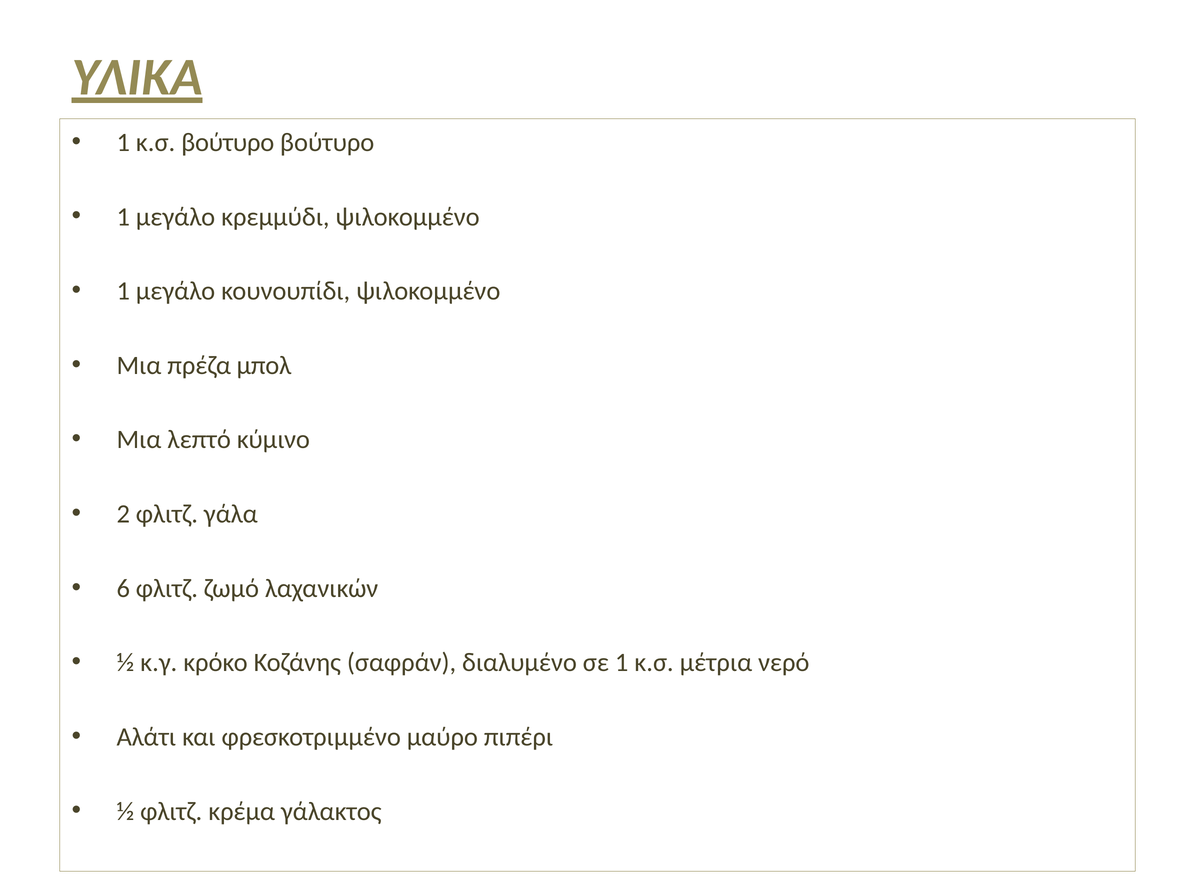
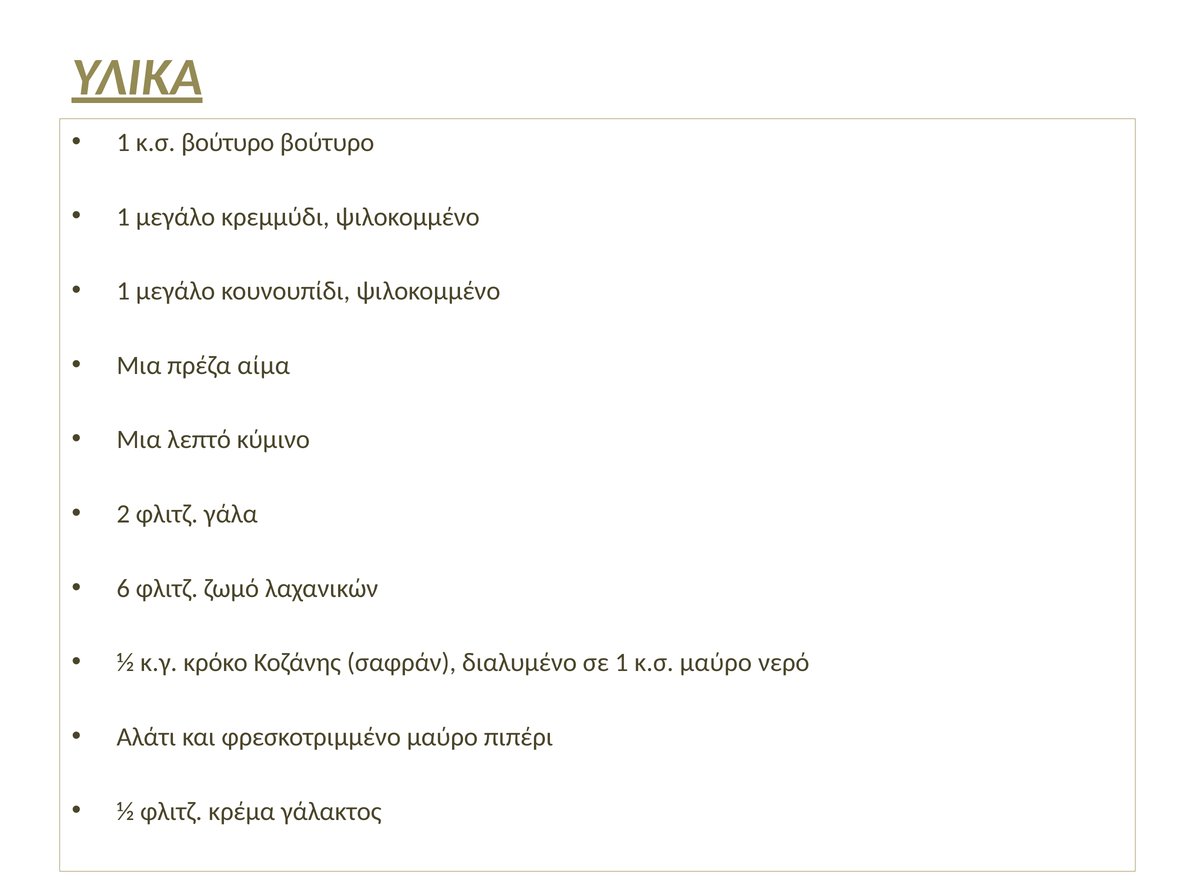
μπολ: μπολ -> αίμα (264, 366)
κ.σ μέτρια: μέτρια -> μαύρο (716, 663)
